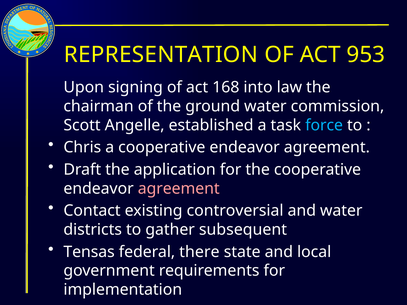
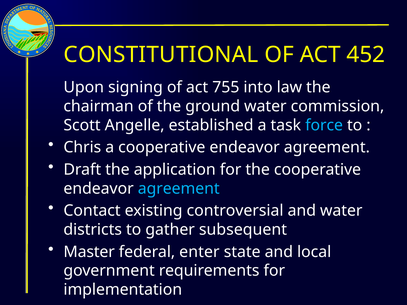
REPRESENTATION: REPRESENTATION -> CONSTITUTIONAL (161, 55)
953: 953 -> 452 (366, 55)
168: 168 -> 755 (226, 87)
agreement colour: pink -> light blue (179, 189)
Tensas: Tensas -> Master (89, 252)
there: there -> enter (199, 252)
